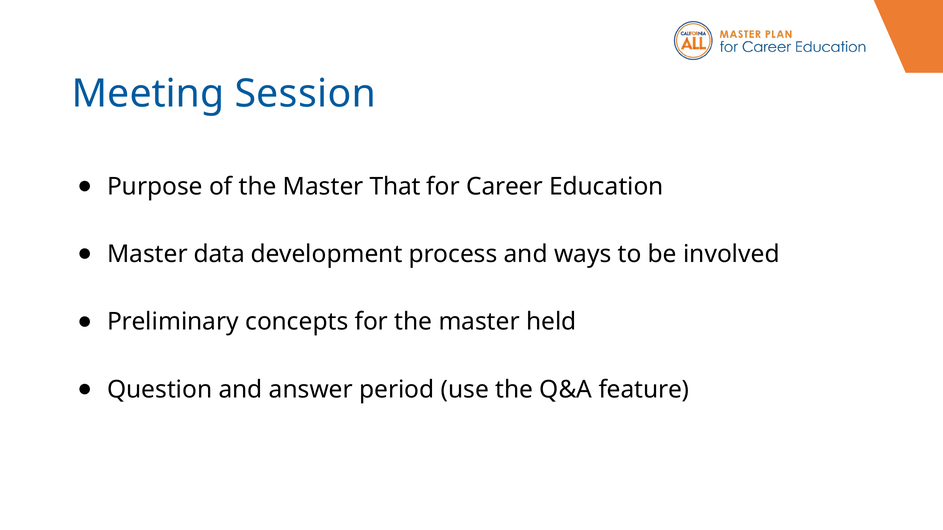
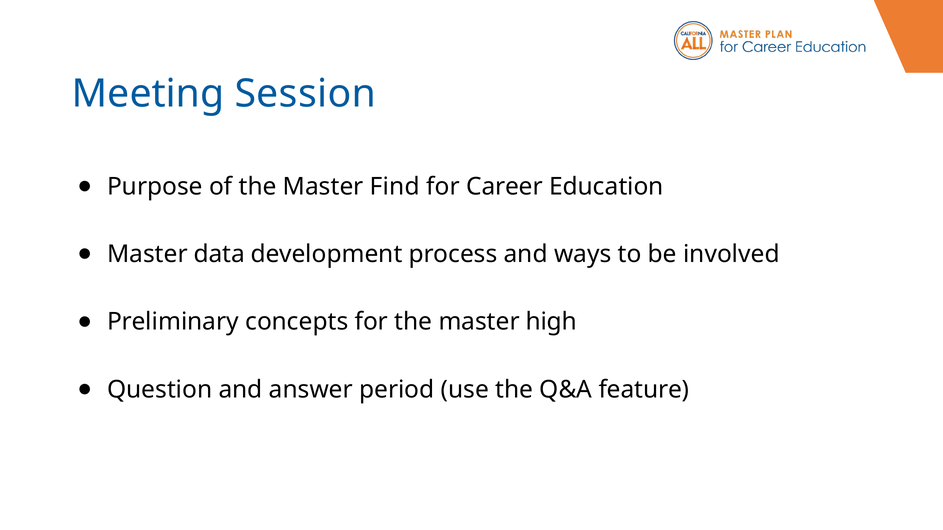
That: That -> Find (395, 187)
held: held -> high (551, 322)
